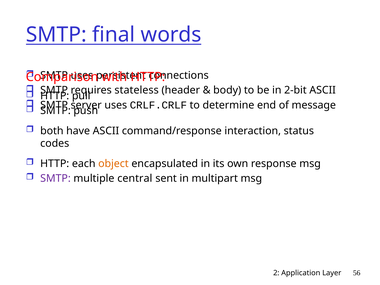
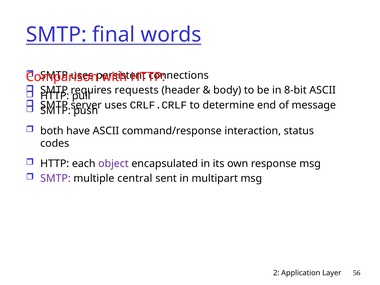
stateless: stateless -> requests (137, 90)
2-bit: 2-bit -> 8-bit (295, 90)
object colour: orange -> purple (113, 164)
